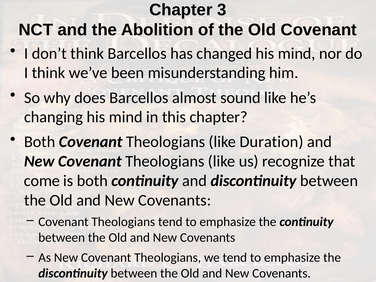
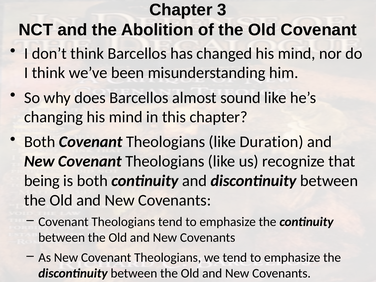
come: come -> being (42, 181)
